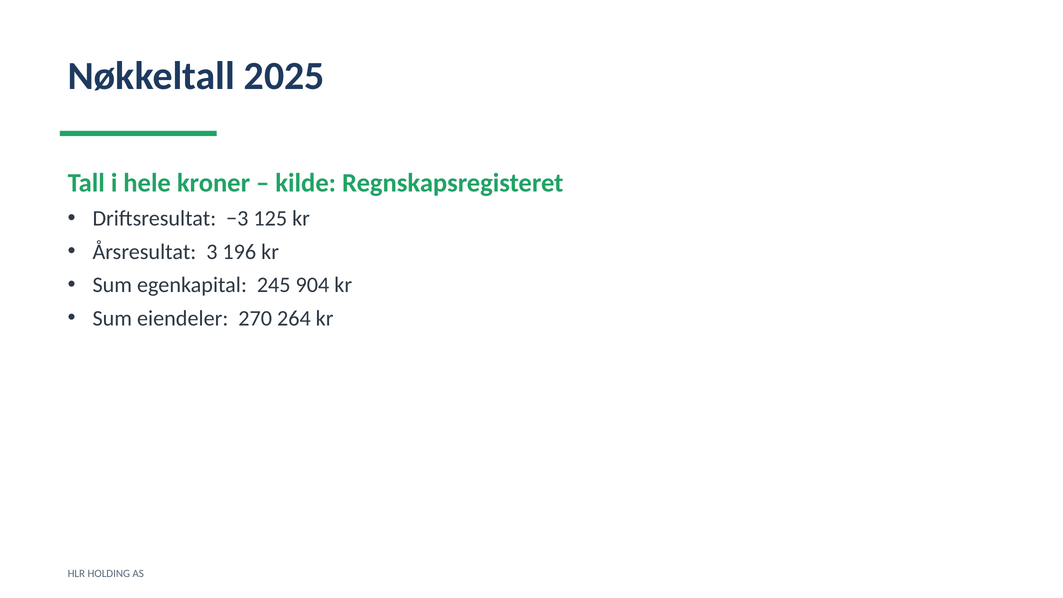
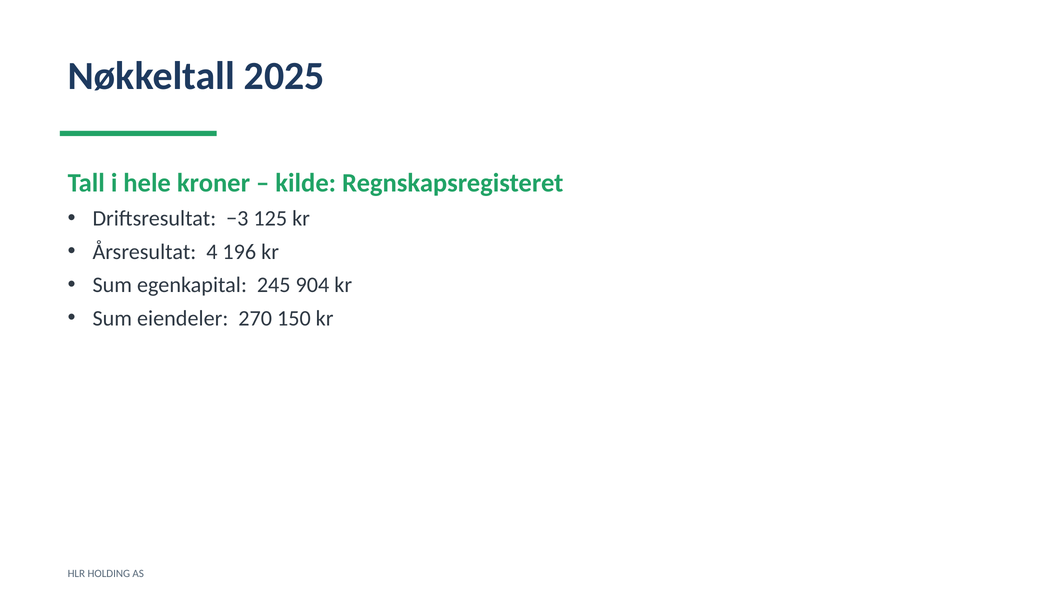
3: 3 -> 4 (212, 252)
264: 264 -> 150 (294, 318)
